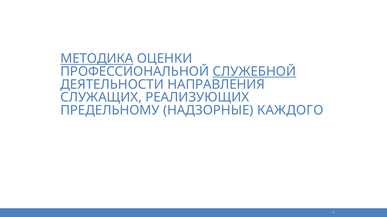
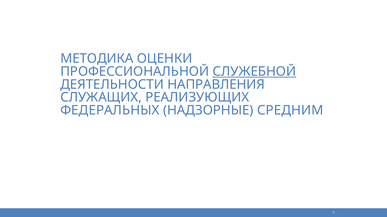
МЕТОДИКА underline: present -> none (97, 59)
ПРЕДЕЛЬНОМУ: ПРЕДЕЛЬНОМУ -> ФЕДЕРАЛЬНЫХ (110, 111)
КАЖДОГО: КАЖДОГО -> СРЕДНИМ (290, 111)
